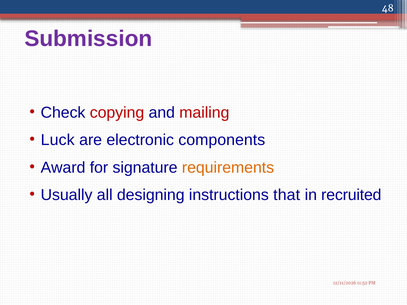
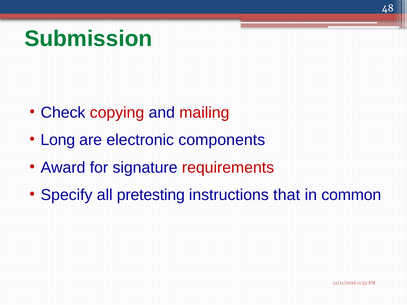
Submission colour: purple -> green (88, 39)
Luck: Luck -> Long (58, 140)
requirements colour: orange -> red (228, 168)
Usually: Usually -> Specify (67, 195)
designing: designing -> pretesting (151, 195)
recruited: recruited -> common (351, 195)
